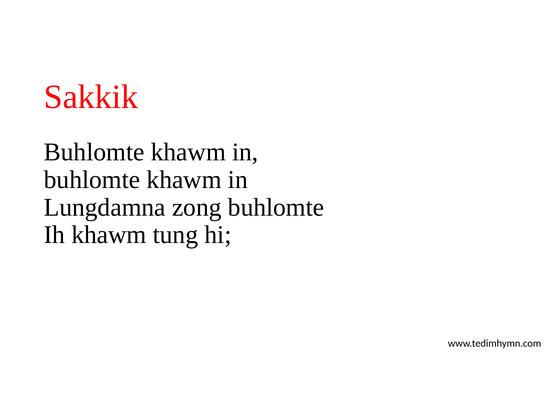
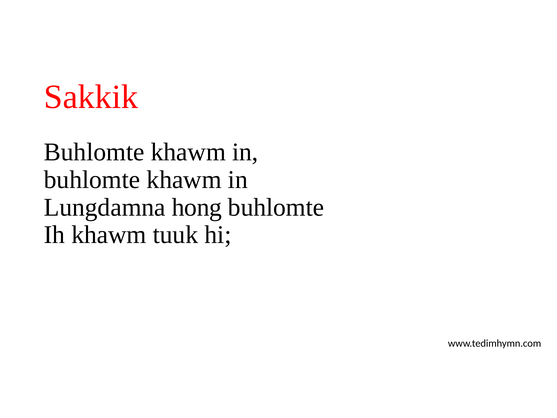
zong: zong -> hong (197, 207)
tung: tung -> tuuk (176, 235)
